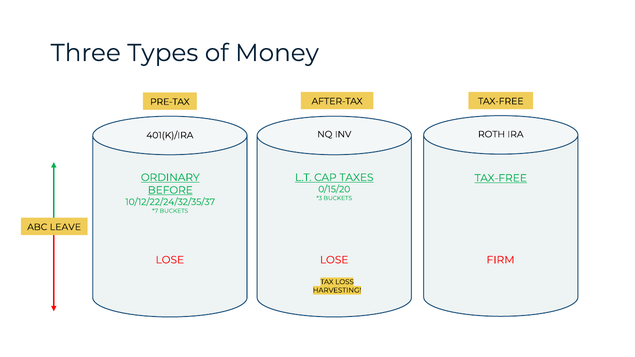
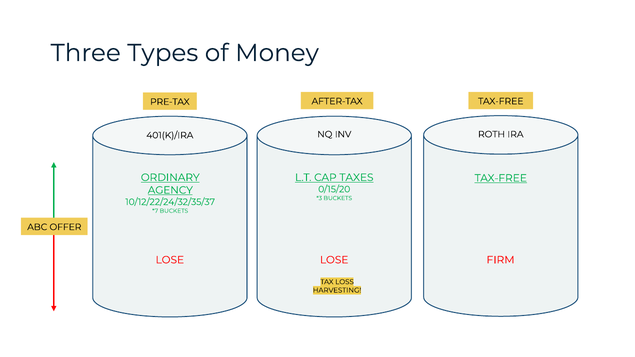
BEFORE: BEFORE -> AGENCY (170, 190)
LEAVE: LEAVE -> OFFER (65, 227)
